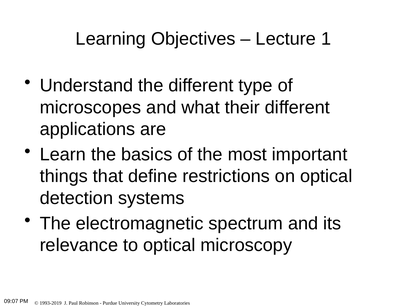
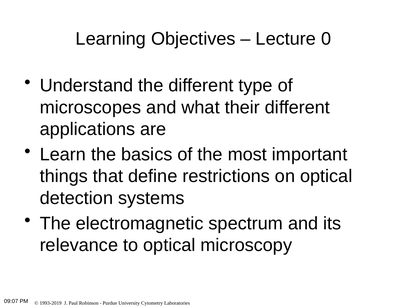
1: 1 -> 0 (326, 39)
